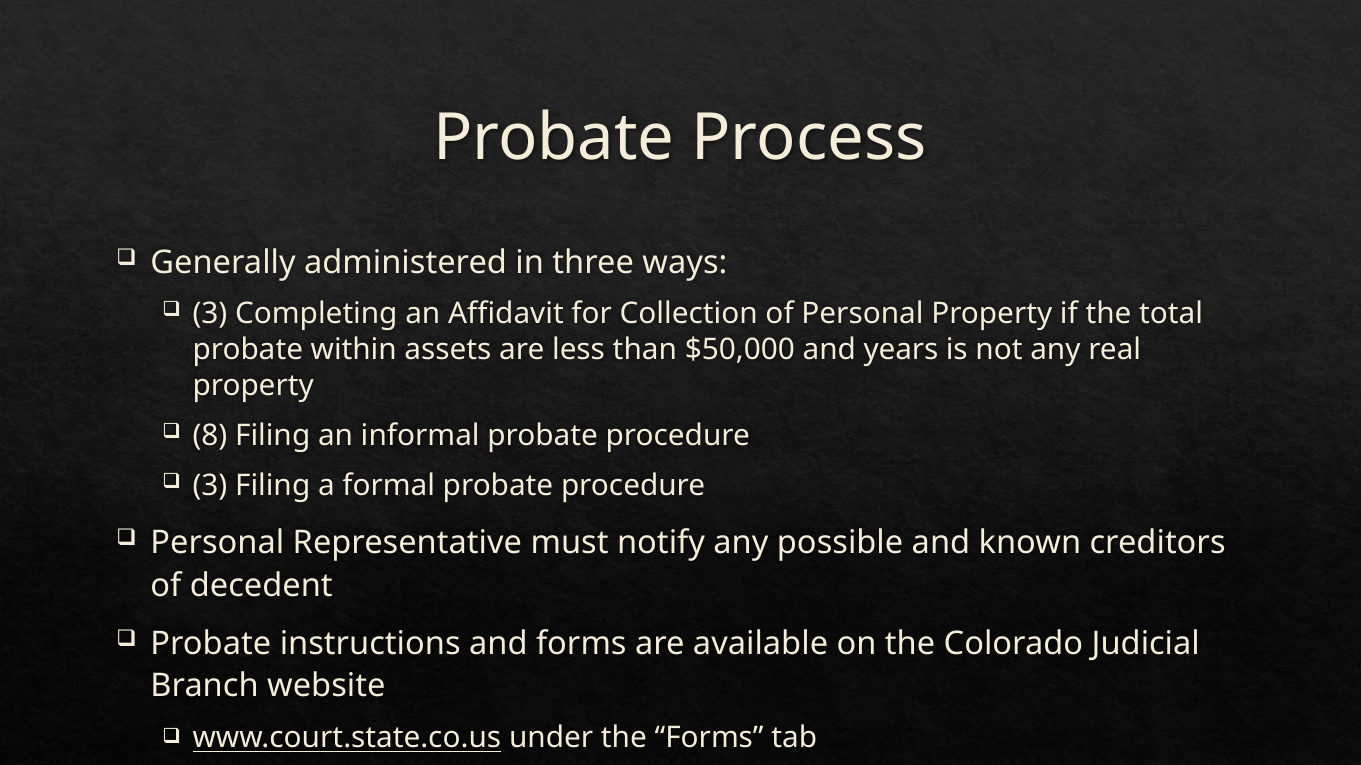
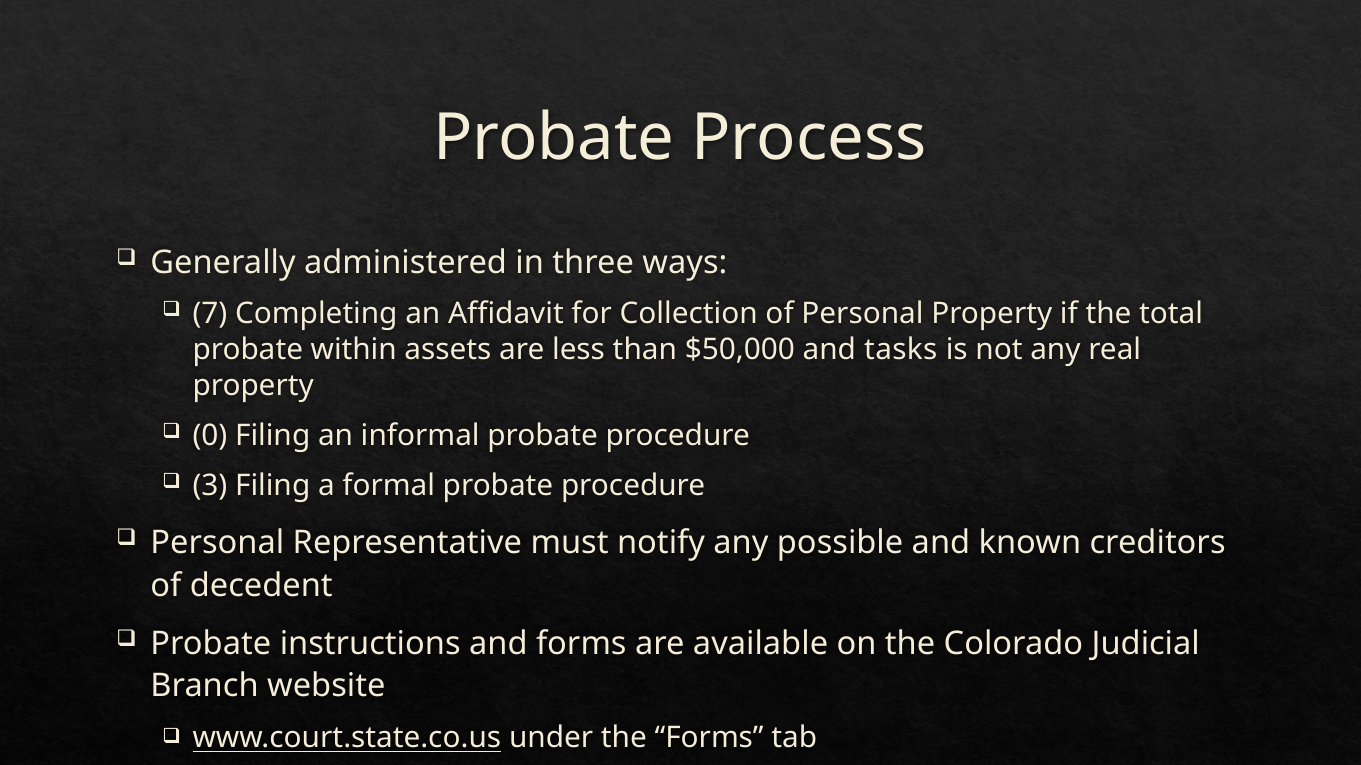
3: 3 -> 7 (210, 314)
years: years -> tasks (901, 350)
8: 8 -> 0 (210, 436)
